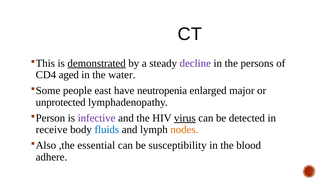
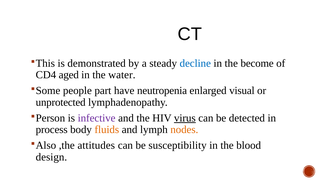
demonstrated underline: present -> none (97, 63)
decline colour: purple -> blue (195, 63)
persons: persons -> become (257, 63)
east: east -> part (103, 91)
major: major -> visual (242, 91)
receive: receive -> process (52, 130)
fluids colour: blue -> orange (107, 130)
essential: essential -> attitudes (96, 146)
adhere: adhere -> design (51, 157)
